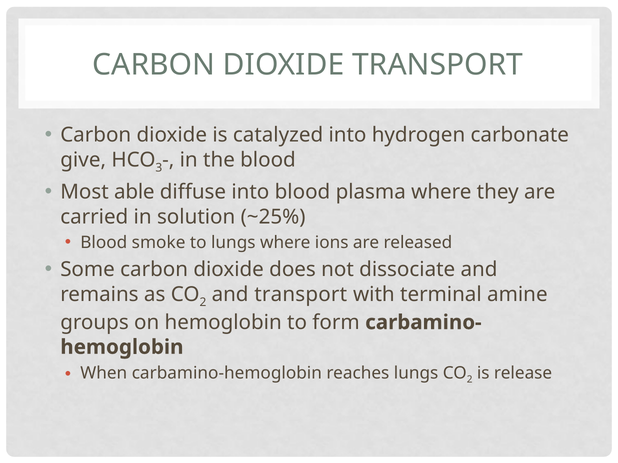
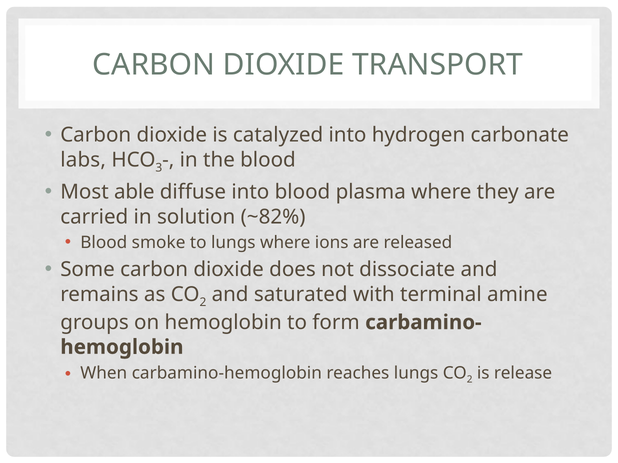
give: give -> labs (83, 160)
~25%: ~25% -> ~82% (273, 217)
and transport: transport -> saturated (301, 295)
